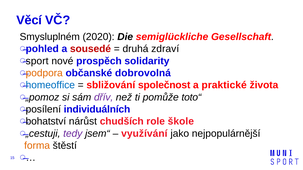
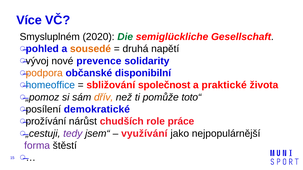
Věcí: Věcí -> Více (29, 20)
Die colour: black -> green (125, 37)
sousedé colour: red -> orange (90, 49)
zdraví: zdraví -> napětí (165, 49)
sport: sport -> vývoj (37, 61)
prospěch: prospěch -> prevence (99, 61)
dobrovolná: dobrovolná -> disponibilní (143, 73)
dřív colour: purple -> orange (104, 97)
individuálních: individuálních -> demokratické (97, 110)
bohatství: bohatství -> prožívání (46, 122)
škole: škole -> práce (181, 122)
forma colour: orange -> purple (37, 146)
